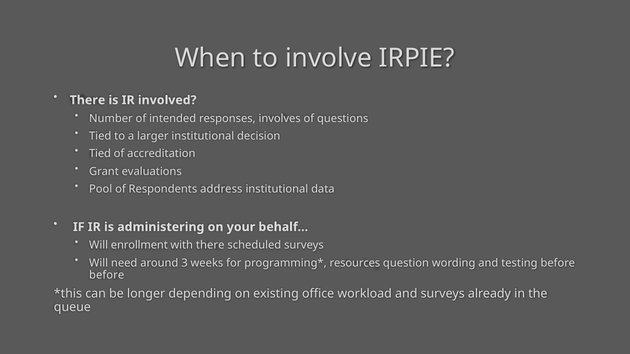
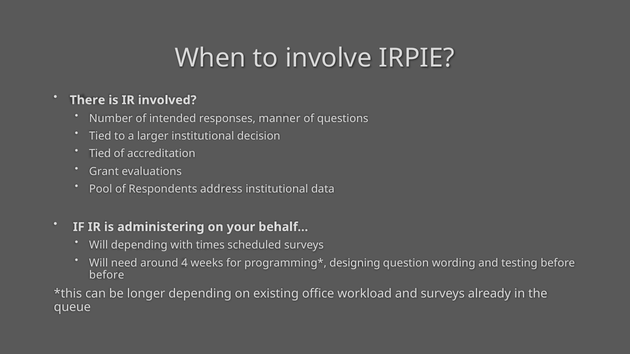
involves: involves -> manner (280, 118)
Will enrollment: enrollment -> depending (139, 245)
with there: there -> times (210, 245)
3: 3 -> 4 (184, 263)
resources: resources -> designing (355, 263)
